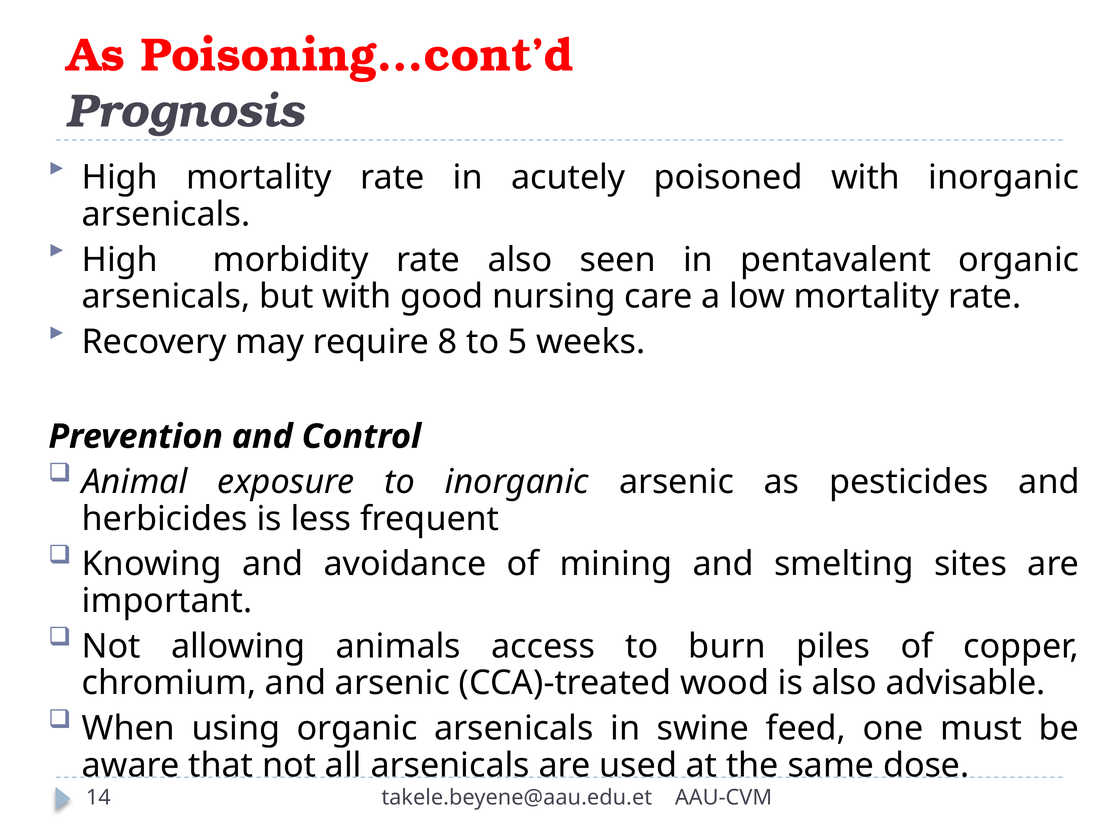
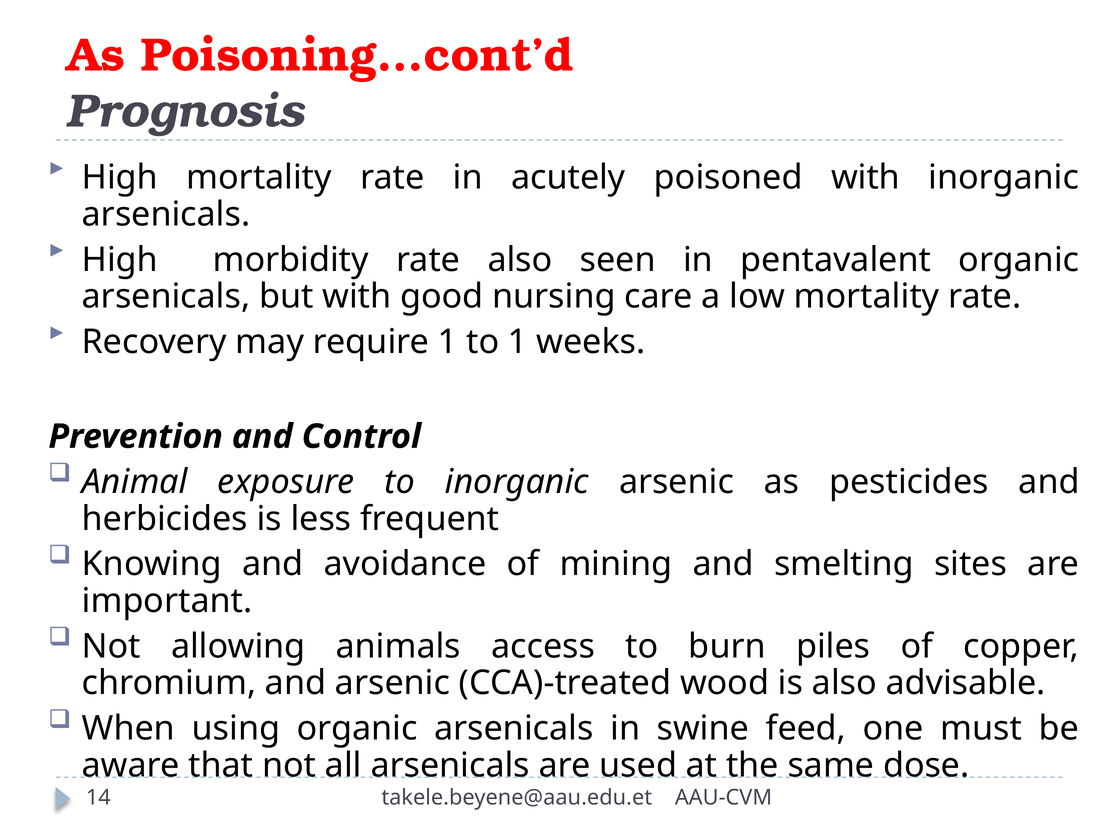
require 8: 8 -> 1 (447, 342)
to 5: 5 -> 1 (518, 342)
